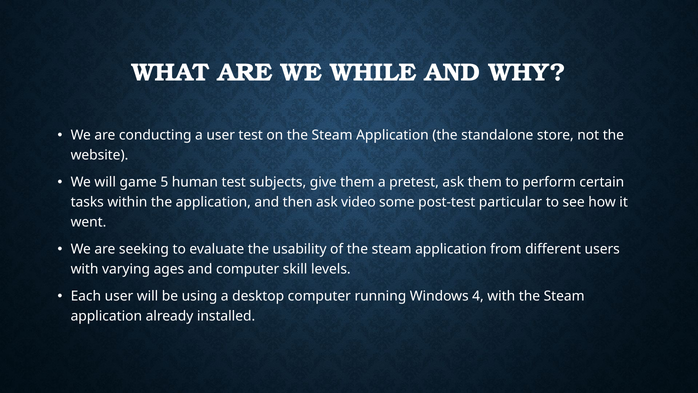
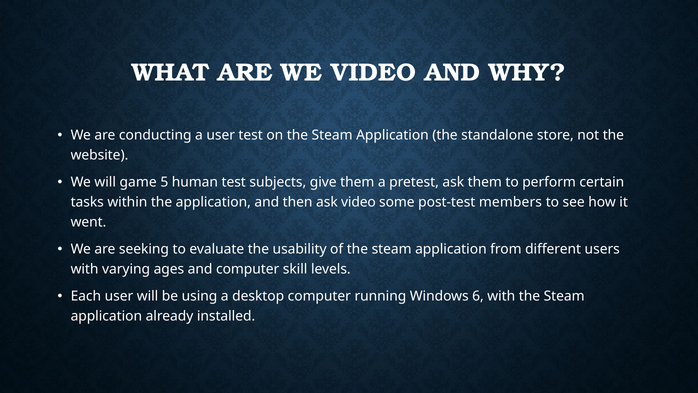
WE WHILE: WHILE -> VIDEO (373, 73)
particular: particular -> members (510, 202)
4: 4 -> 6 (478, 296)
